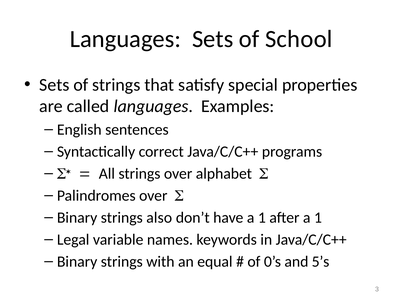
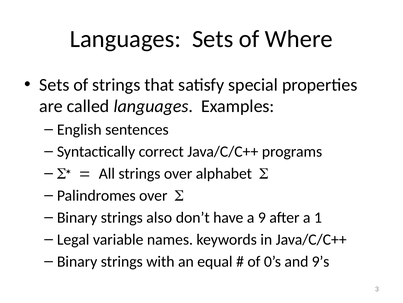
School: School -> Where (299, 39)
have a 1: 1 -> 9 (262, 217)
5’s: 5’s -> 9’s (321, 261)
